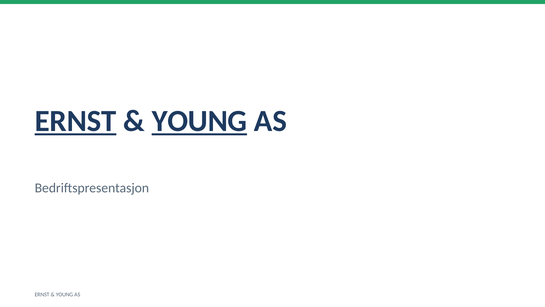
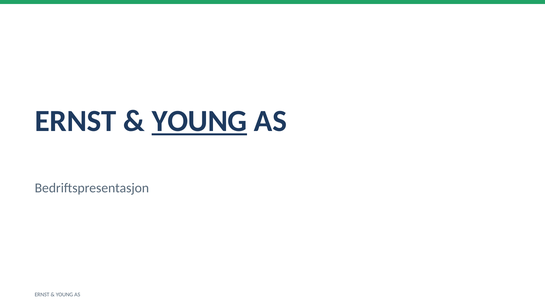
ERNST underline: present -> none (76, 121)
